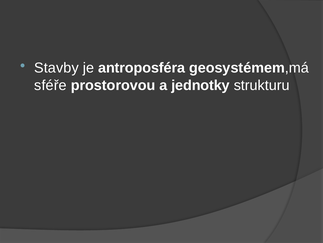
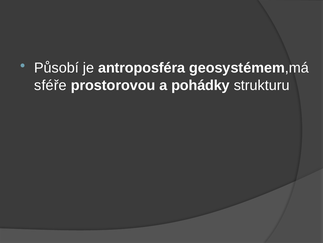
Stavby: Stavby -> Působí (57, 68)
jednotky: jednotky -> pohádky (200, 85)
